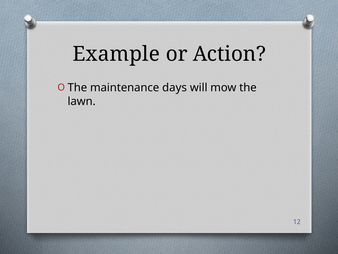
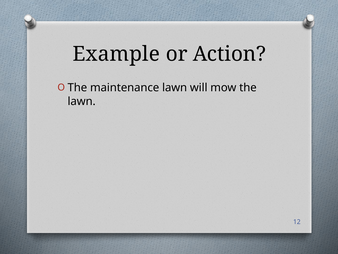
maintenance days: days -> lawn (175, 88)
